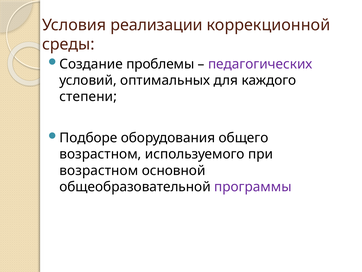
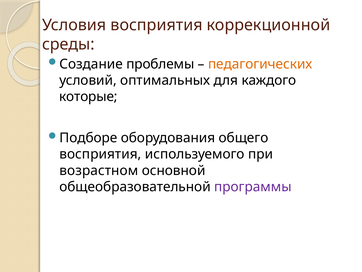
Условия реализации: реализации -> восприятия (156, 25)
педагогических colour: purple -> orange (260, 64)
степени: степени -> которые (88, 97)
возрастном: возрастном -> восприятия (100, 154)
